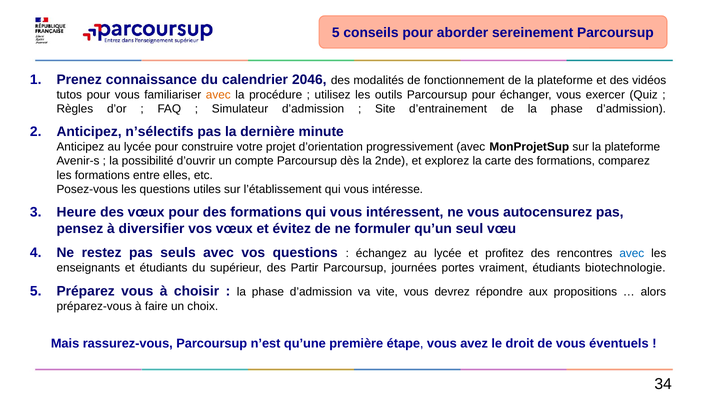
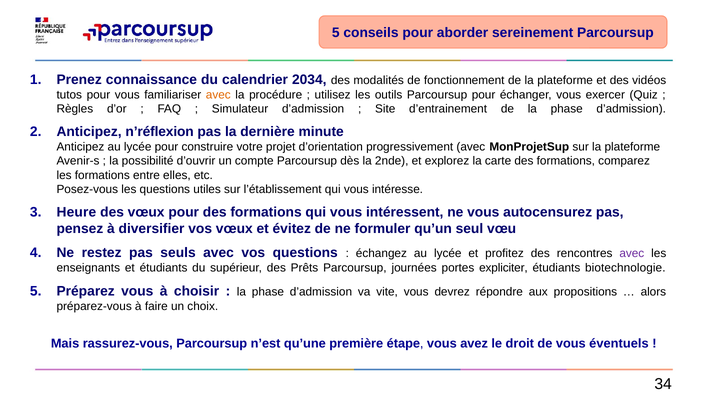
2046: 2046 -> 2034 (309, 80)
n’sélectifs: n’sélectifs -> n’réflexion (160, 132)
avec colour: blue -> purple (632, 254)
Partir: Partir -> Prêts (304, 268)
vraiment: vraiment -> expliciter (503, 268)
